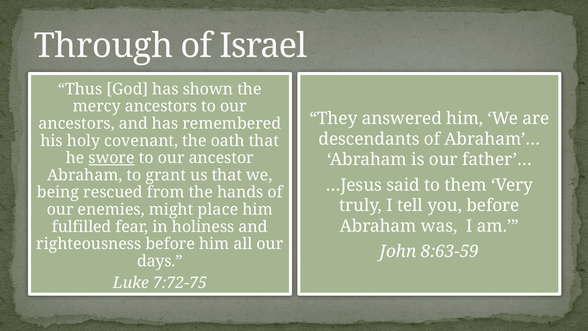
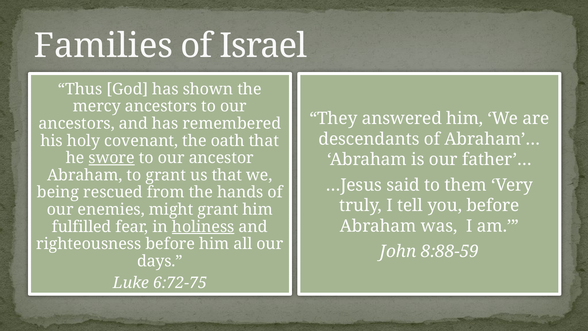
Through: Through -> Families (103, 46)
might place: place -> grant (218, 209)
holiness underline: none -> present (203, 227)
8:63-59: 8:63-59 -> 8:88-59 (450, 251)
7:72-75: 7:72-75 -> 6:72-75 (180, 283)
